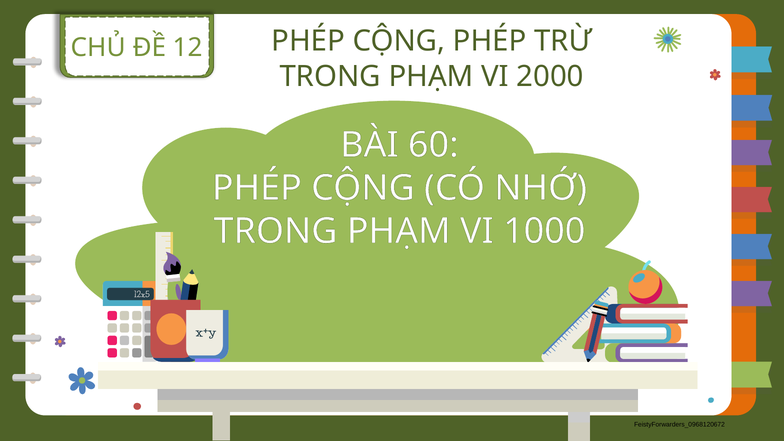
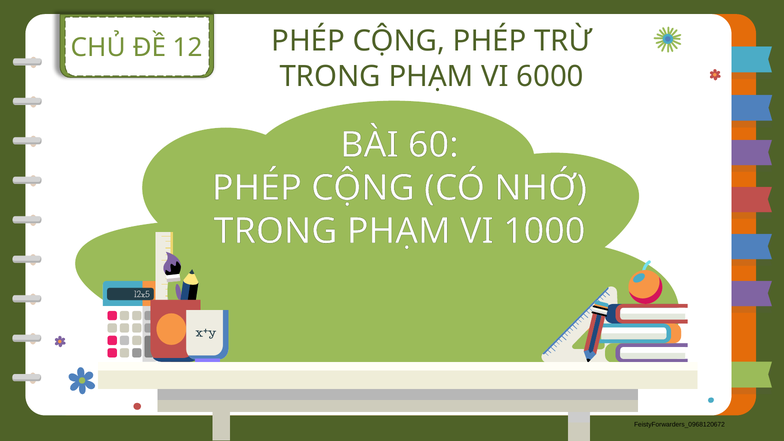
2000: 2000 -> 6000 (550, 77)
